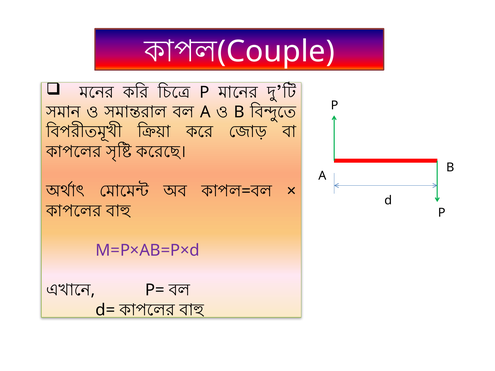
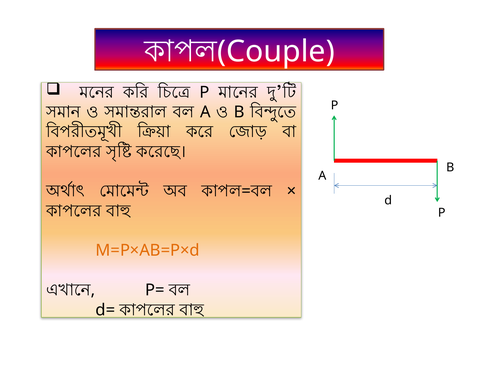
M=P×AB=P×d colour: purple -> orange (148, 251)
